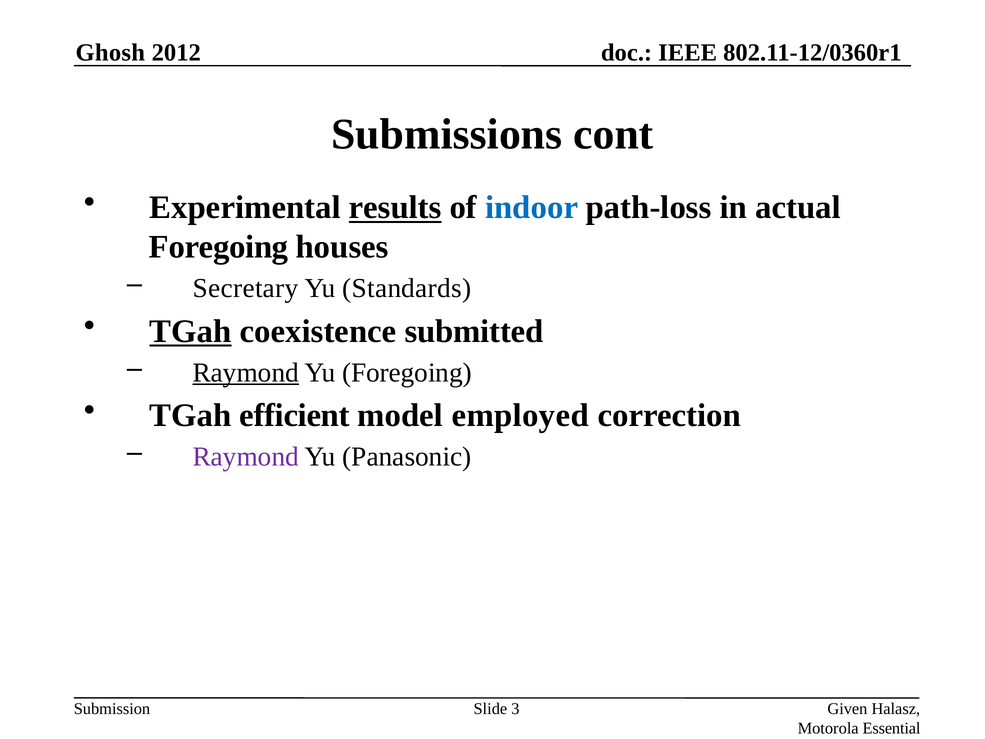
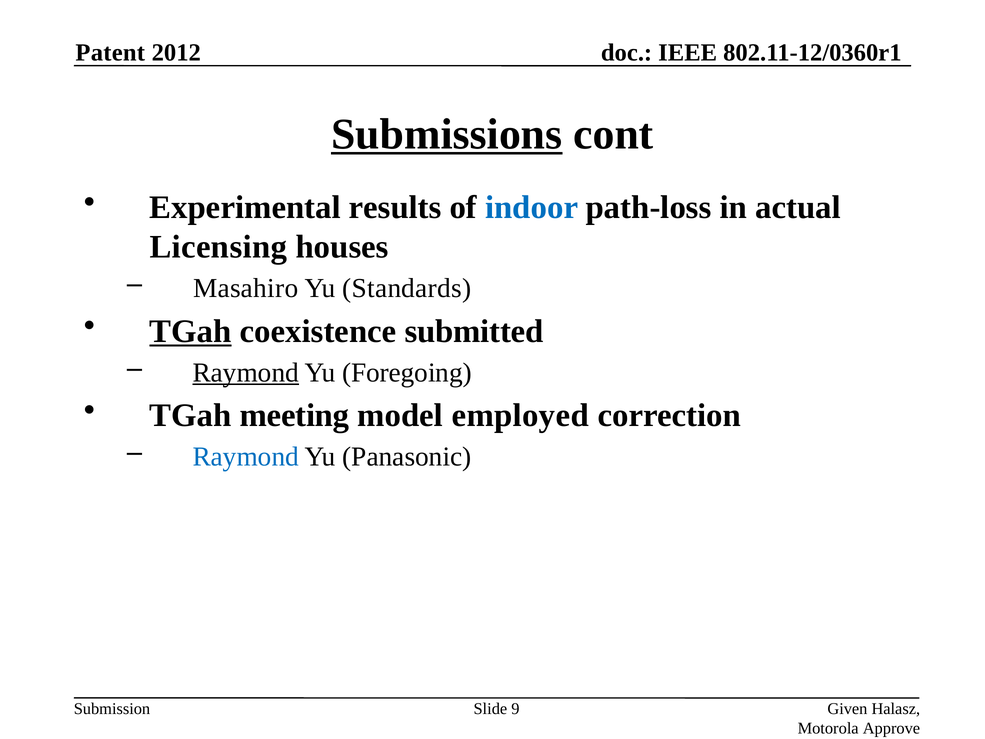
Ghosh: Ghosh -> Patent (110, 53)
Submissions underline: none -> present (447, 134)
results underline: present -> none (395, 208)
Foregoing: Foregoing -> Licensing (218, 247)
Secretary: Secretary -> Masahiro (246, 288)
efficient: efficient -> meeting (295, 416)
Raymond colour: purple -> blue (246, 457)
3: 3 -> 9 (515, 709)
Essential: Essential -> Approve (891, 728)
